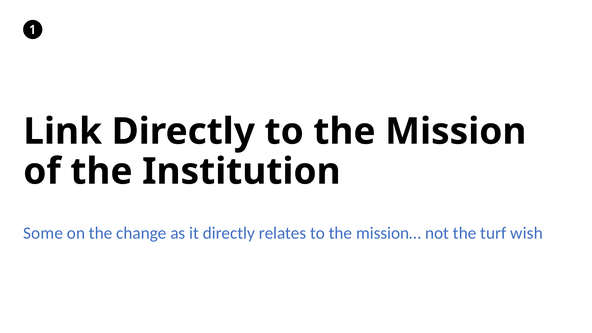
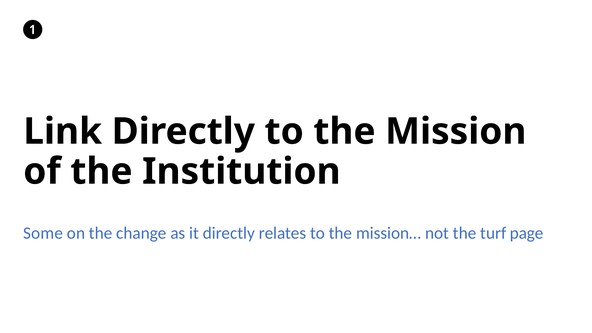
wish: wish -> page (527, 233)
